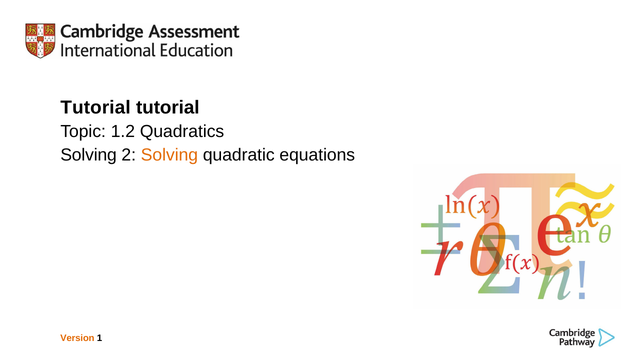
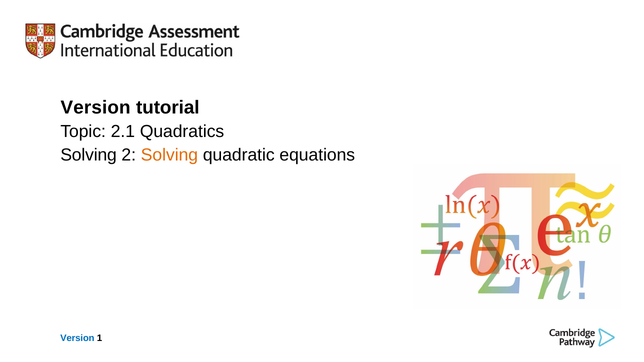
Tutorial: Tutorial -> Version (96, 107)
1.2: 1.2 -> 2.1 (123, 132)
Version colour: orange -> blue (77, 338)
